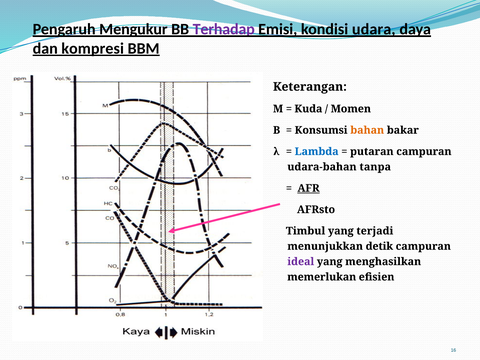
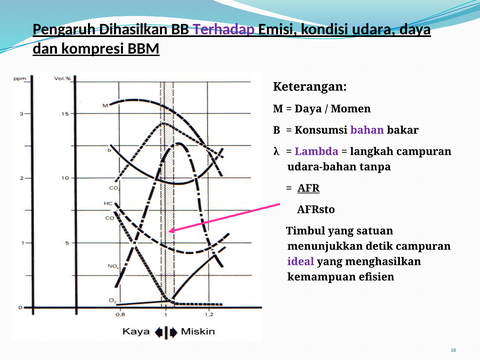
Mengukur: Mengukur -> Dihasilkan (133, 29)
Kuda: Kuda -> Daya (308, 109)
bahan colour: orange -> purple (367, 130)
Lambda colour: blue -> purple (317, 152)
putaran: putaran -> langkah (372, 152)
terjadi: terjadi -> satuan (375, 231)
memerlukan: memerlukan -> kemampuan (322, 277)
